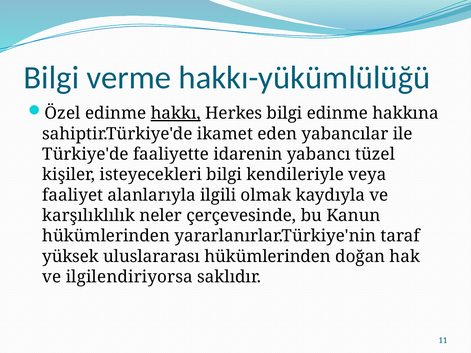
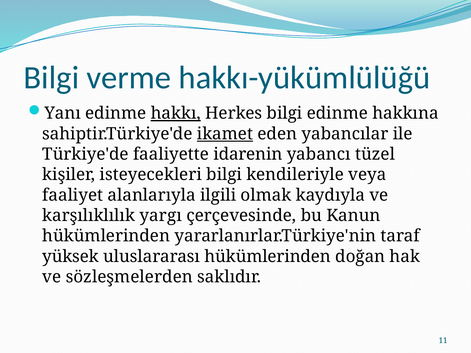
Özel: Özel -> Yanı (63, 113)
ikamet underline: none -> present (225, 134)
neler: neler -> yargı (161, 216)
ilgilendiriyorsa: ilgilendiriyorsa -> sözleşmelerden (129, 277)
